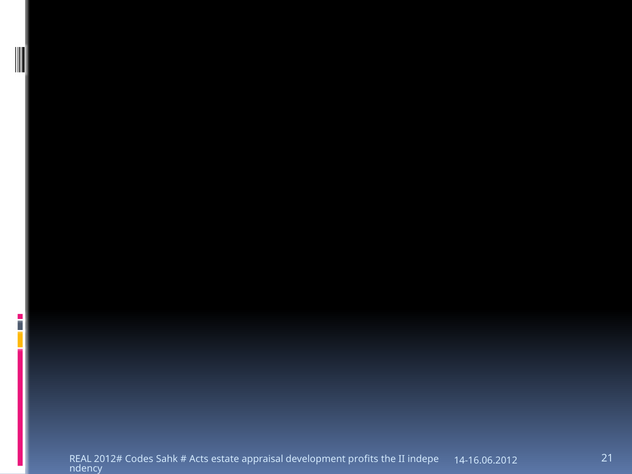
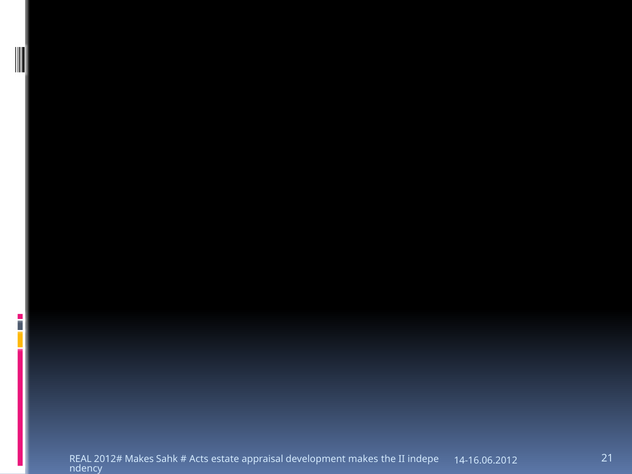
Codes: Codes -> Makes (139, 459)
development profits: profits -> makes (363, 459)
